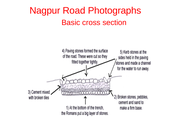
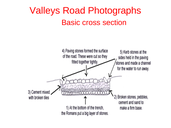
Nagpur: Nagpur -> Valleys (45, 11)
